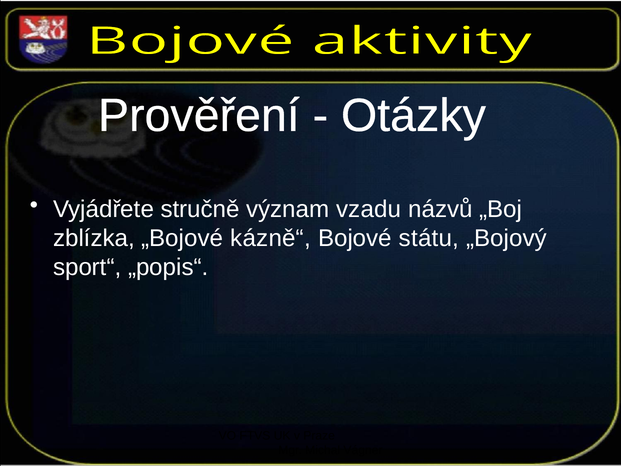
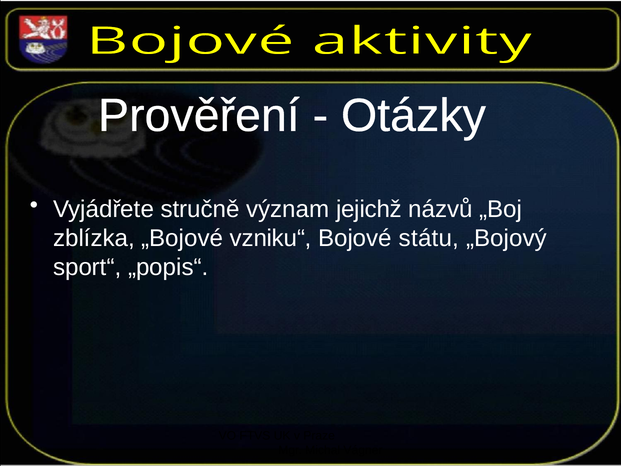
vzadu: vzadu -> jejichž (369, 209)
kázně“: kázně“ -> vzniku“ (271, 238)
